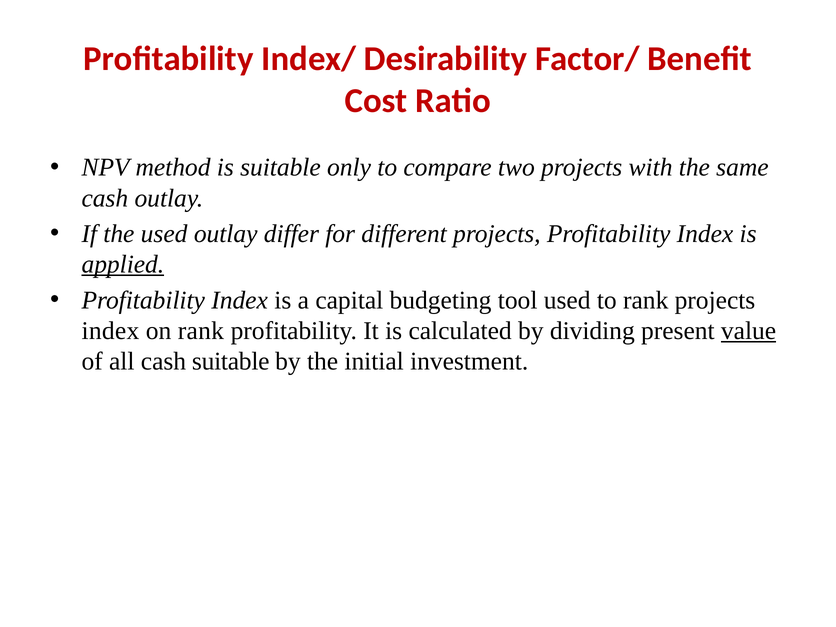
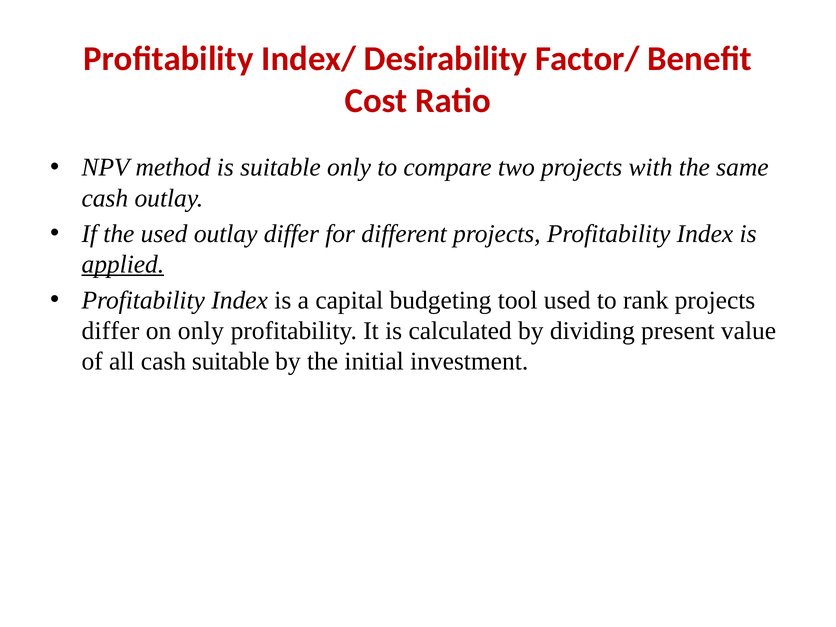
index: index -> differ (110, 331)
on rank: rank -> only (201, 331)
value underline: present -> none (749, 331)
